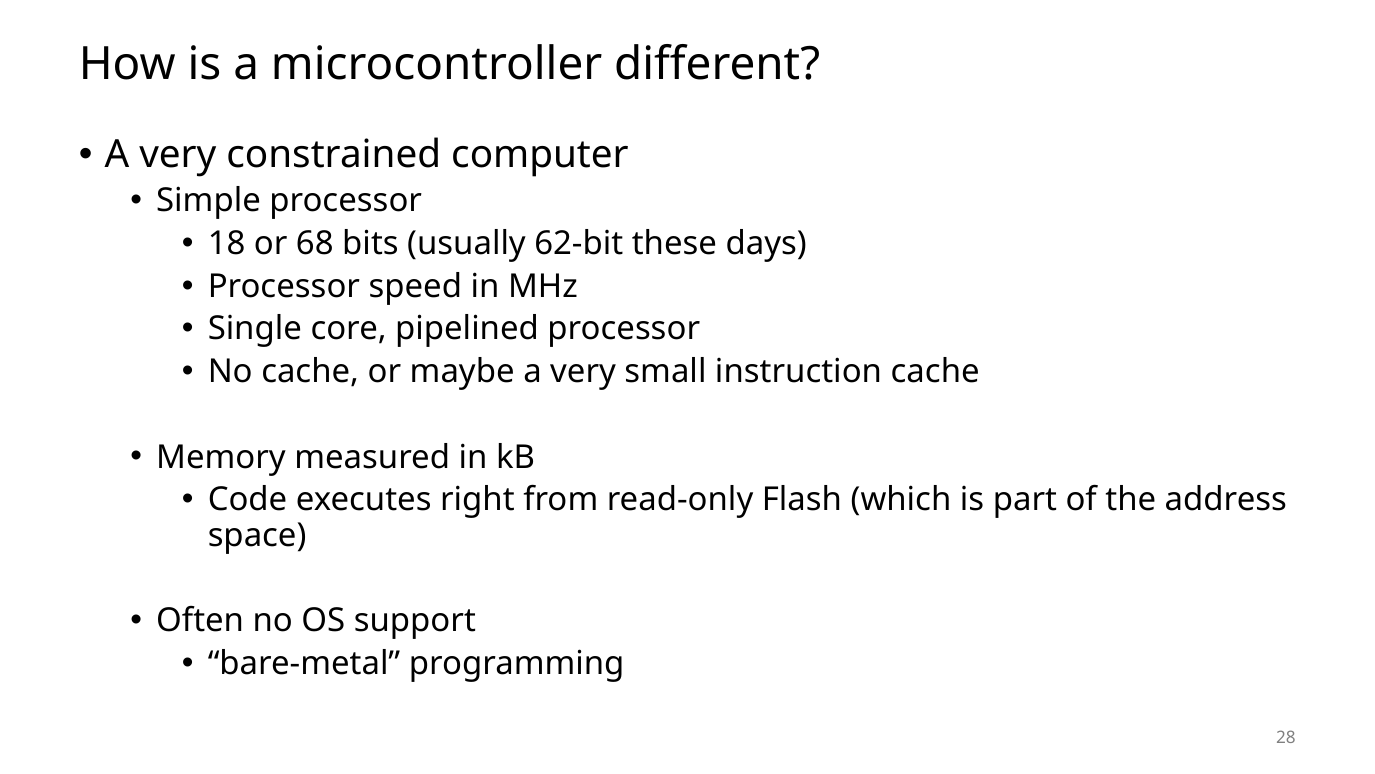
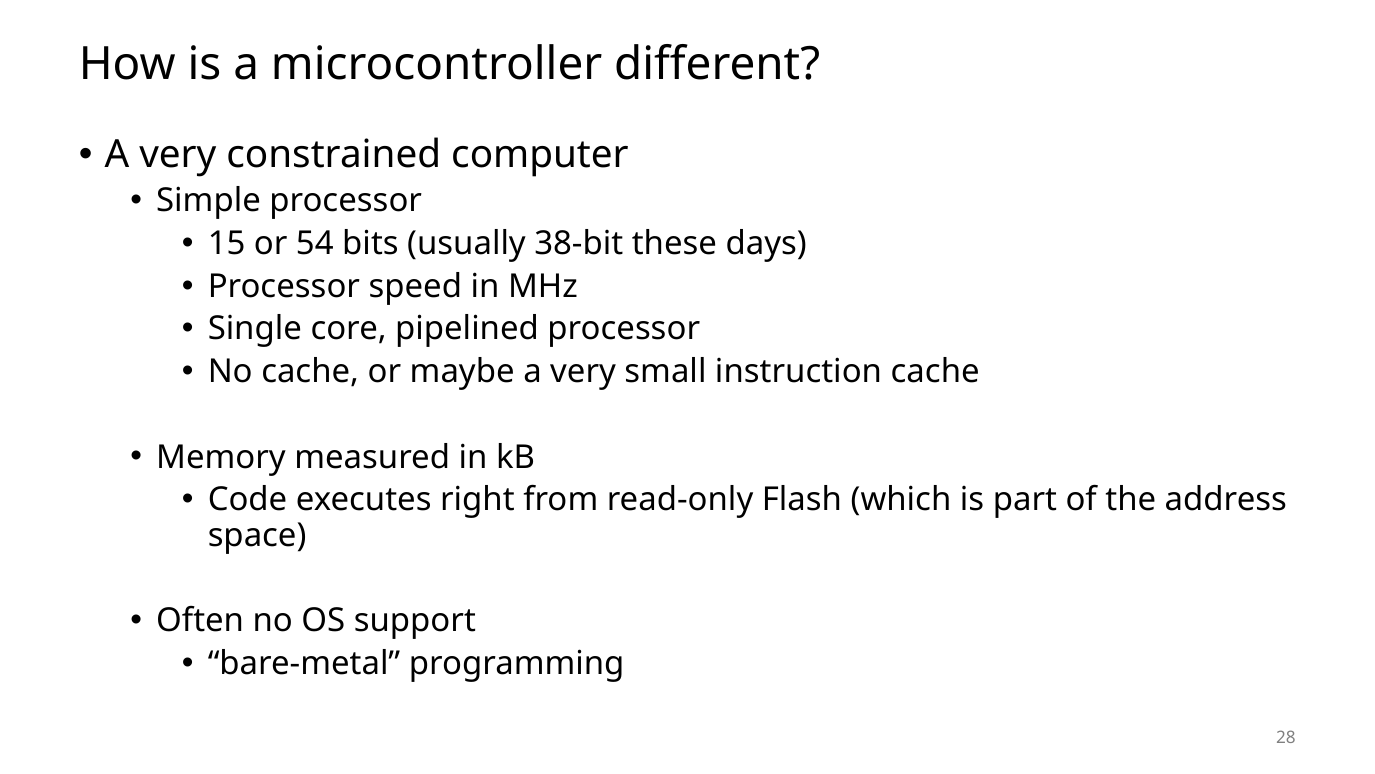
18: 18 -> 15 (227, 243)
68: 68 -> 54 (315, 243)
62-bit: 62-bit -> 38-bit (579, 243)
